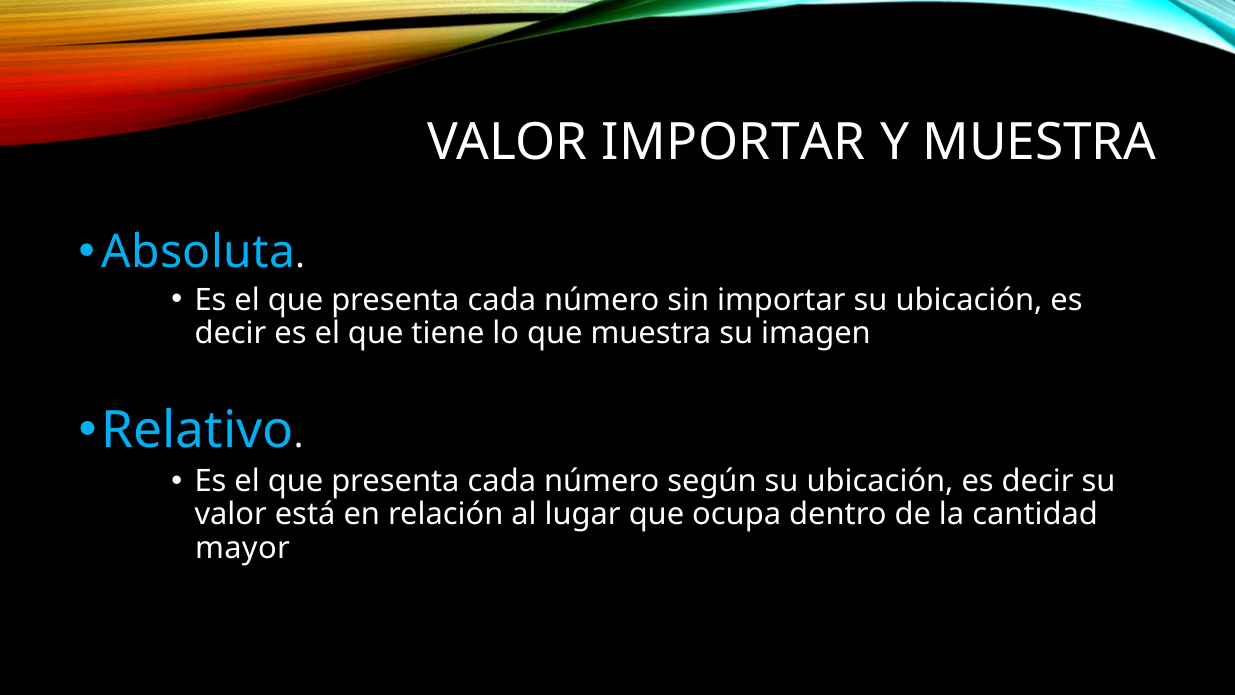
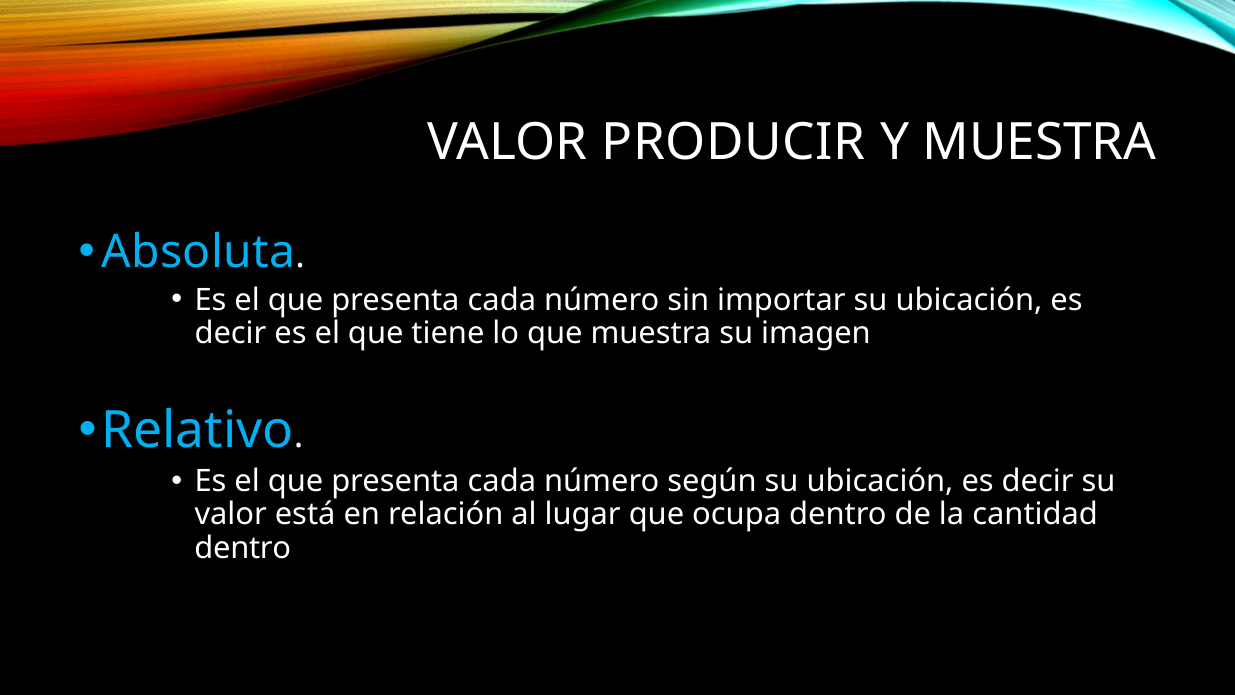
VALOR IMPORTAR: IMPORTAR -> PRODUCIR (734, 143)
mayor: mayor -> dentro (243, 548)
